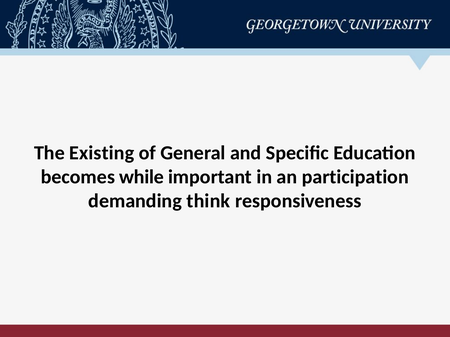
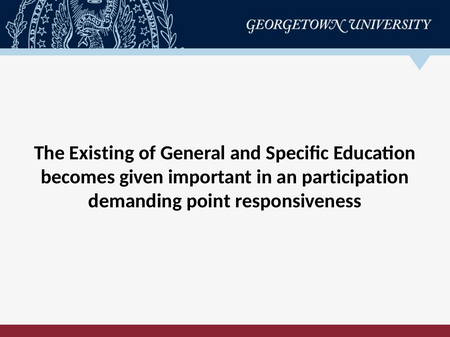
while: while -> given (142, 177)
think: think -> point (208, 201)
